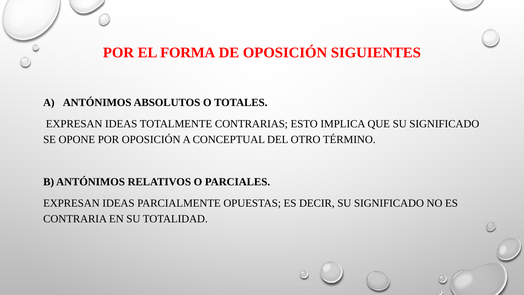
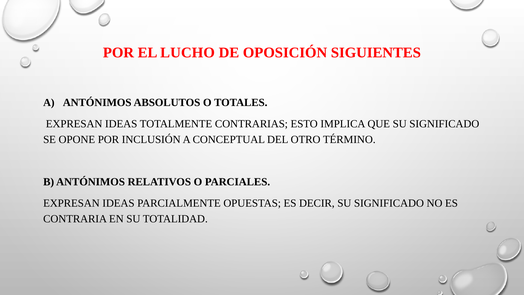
FORMA: FORMA -> LUCHO (188, 53)
POR OPOSICIÓN: OPOSICIÓN -> INCLUSIÓN (151, 140)
